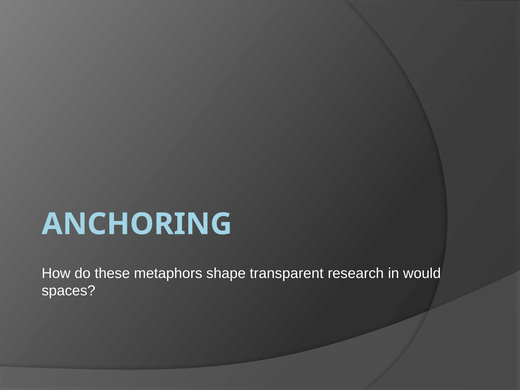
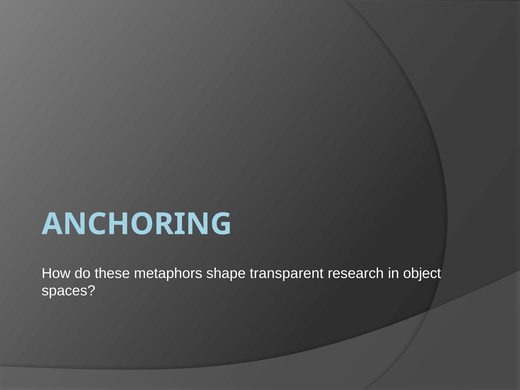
would: would -> object (422, 273)
